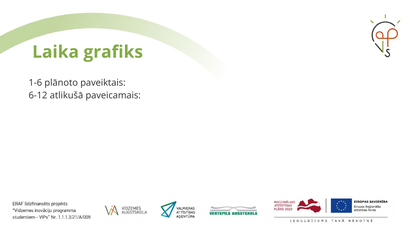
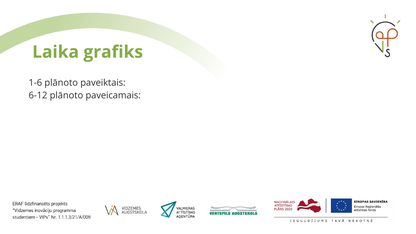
6-12 atlikušā: atlikušā -> plānoto (66, 96)
